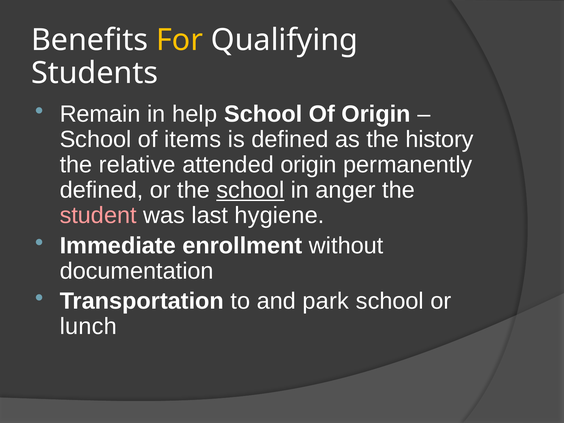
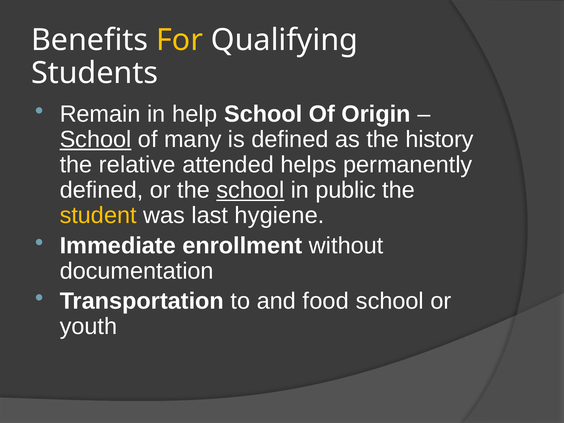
School underline: none -> present (96, 139)
items: items -> many (193, 139)
attended origin: origin -> helps (308, 165)
anger: anger -> public (346, 190)
student colour: pink -> yellow (98, 216)
park: park -> food (326, 301)
lunch: lunch -> youth (88, 326)
